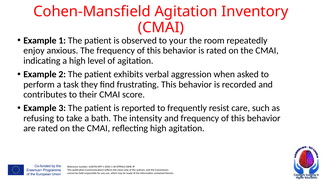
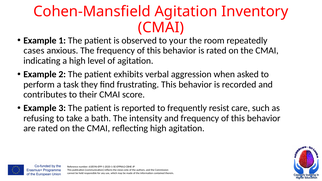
enjoy: enjoy -> cases (34, 51)
